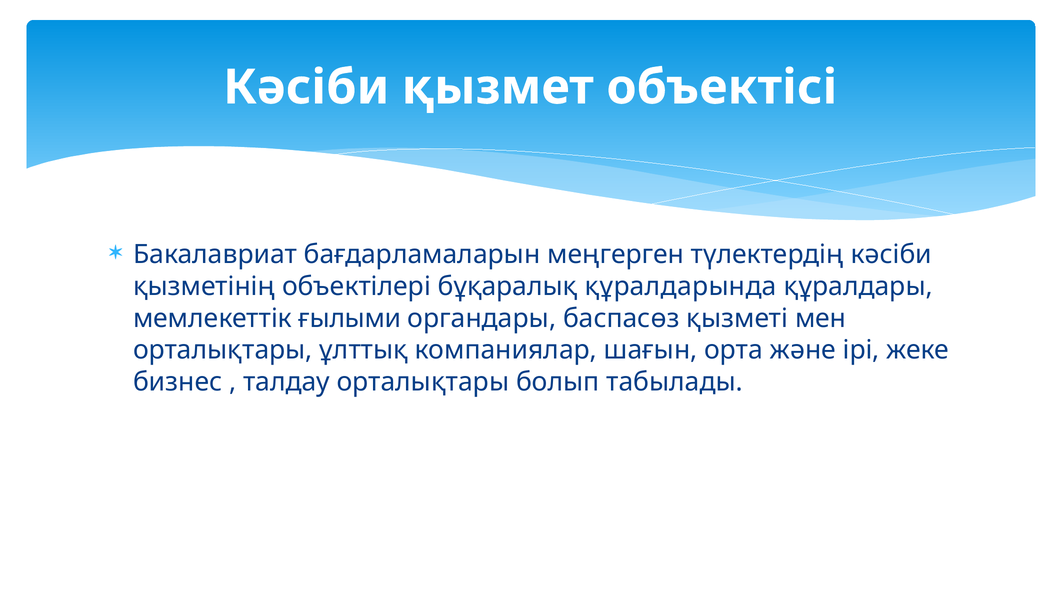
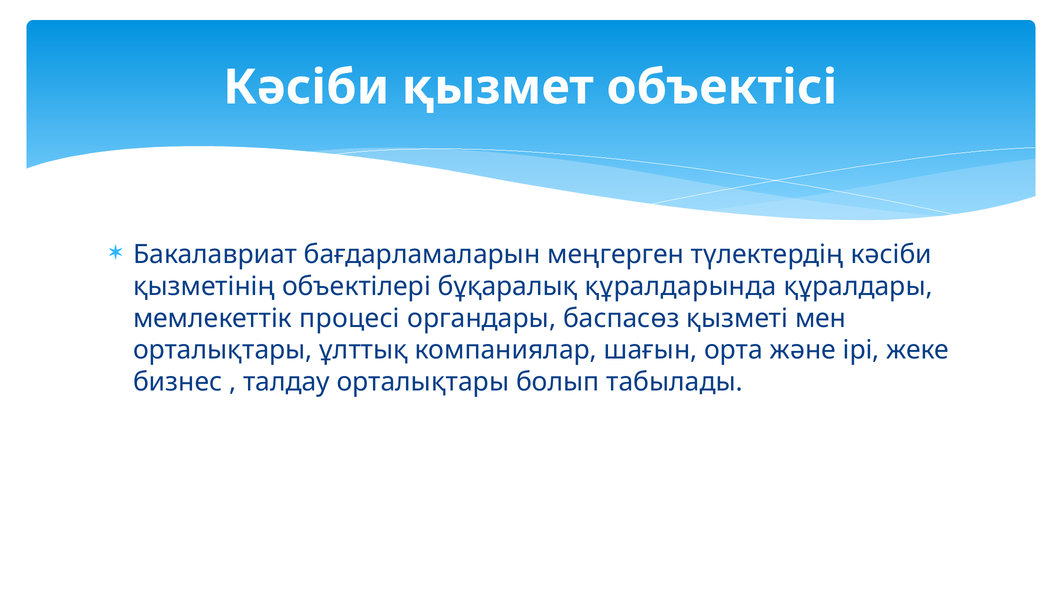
ғылыми: ғылыми -> процесі (350, 318)
